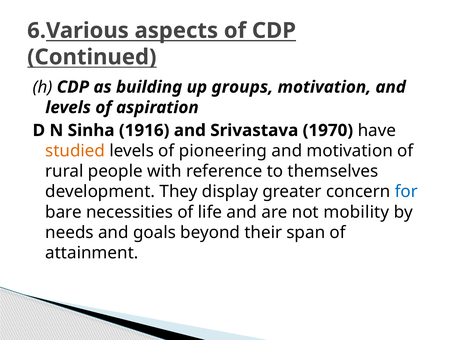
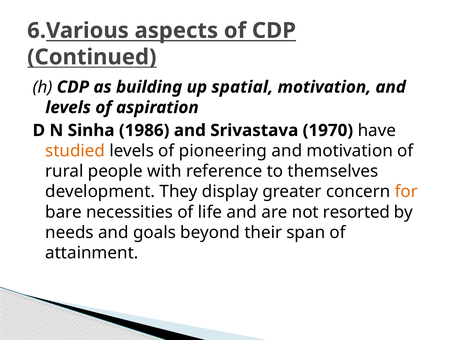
groups: groups -> spatial (242, 87)
1916: 1916 -> 1986 (144, 131)
for colour: blue -> orange (406, 192)
mobility: mobility -> resorted (356, 212)
